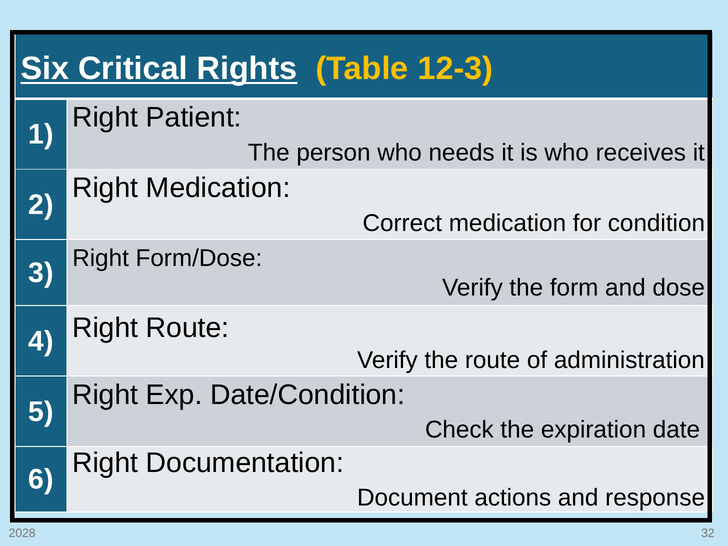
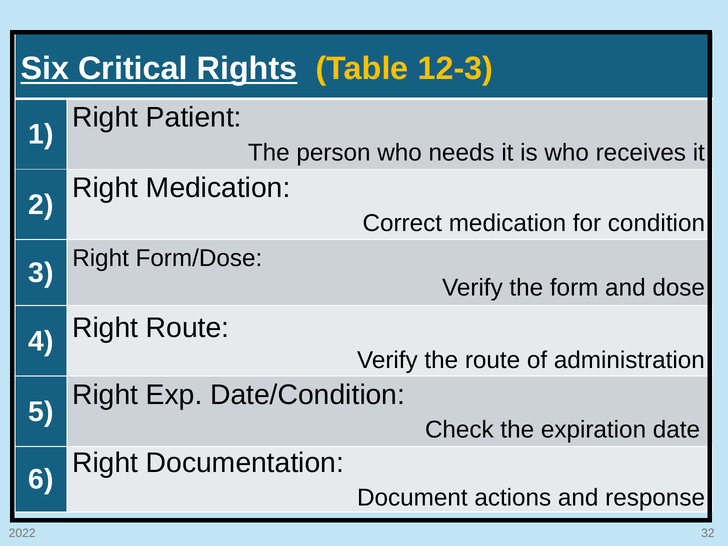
2028: 2028 -> 2022 (22, 533)
